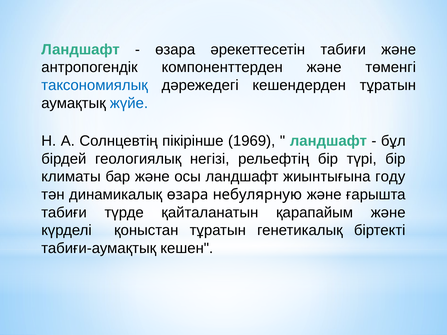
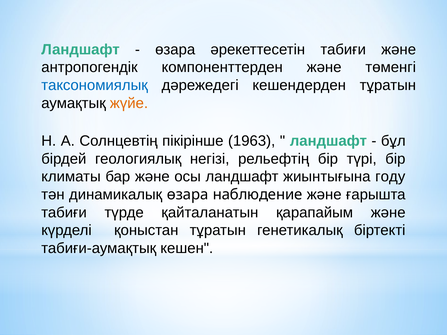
жүйе colour: blue -> orange (129, 103)
1969: 1969 -> 1963 (252, 141)
небулярную: небулярную -> наблюдение (258, 195)
